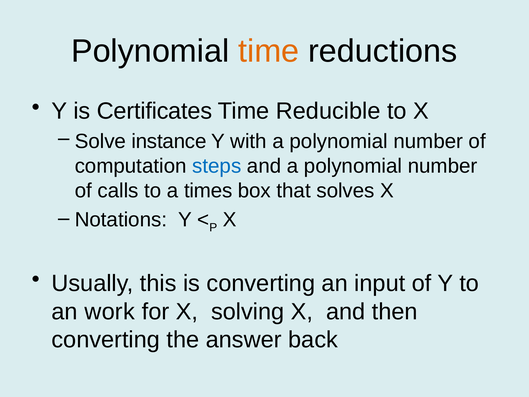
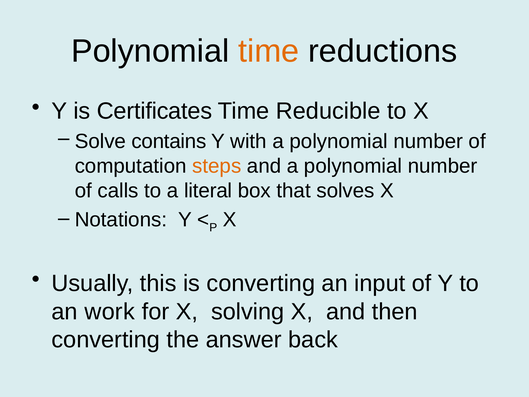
instance: instance -> contains (169, 141)
steps colour: blue -> orange (217, 166)
times: times -> literal (208, 191)
